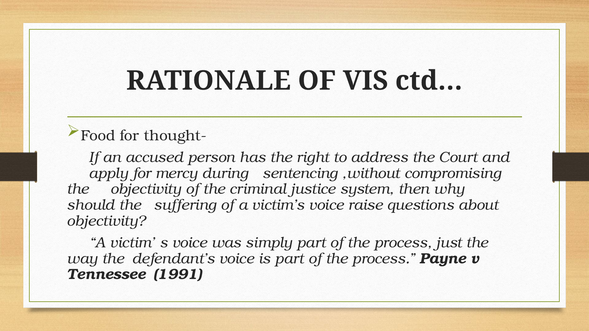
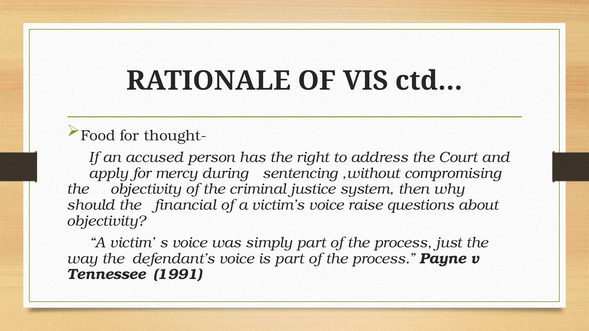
suffering: suffering -> financial (185, 205)
